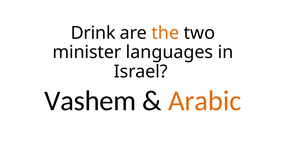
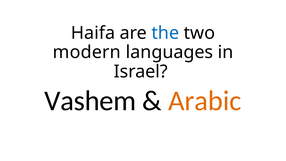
Drink: Drink -> Haifa (93, 33)
the colour: orange -> blue (165, 33)
minister: minister -> modern (87, 52)
